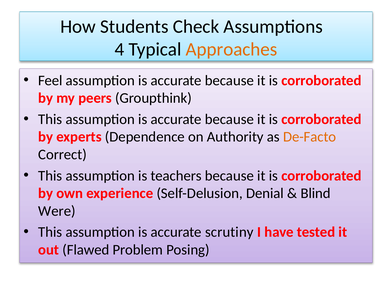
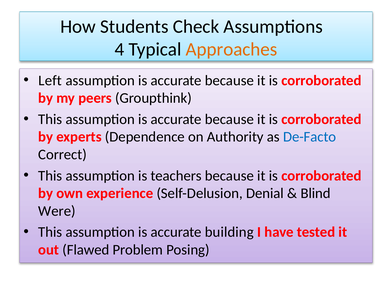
Feel: Feel -> Left (50, 80)
De-Facto colour: orange -> blue (310, 137)
scrutiny: scrutiny -> building (229, 232)
